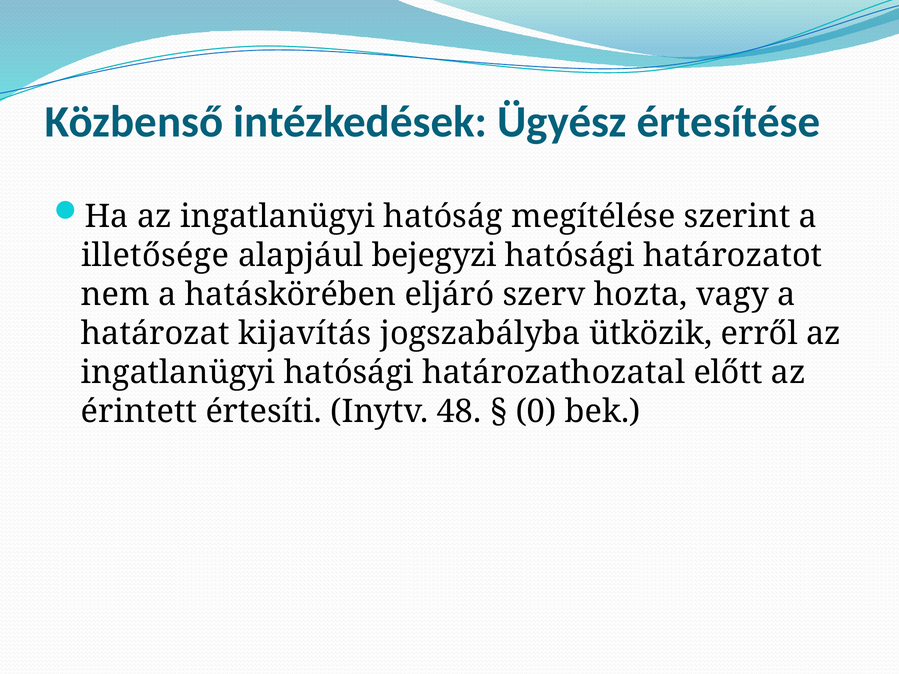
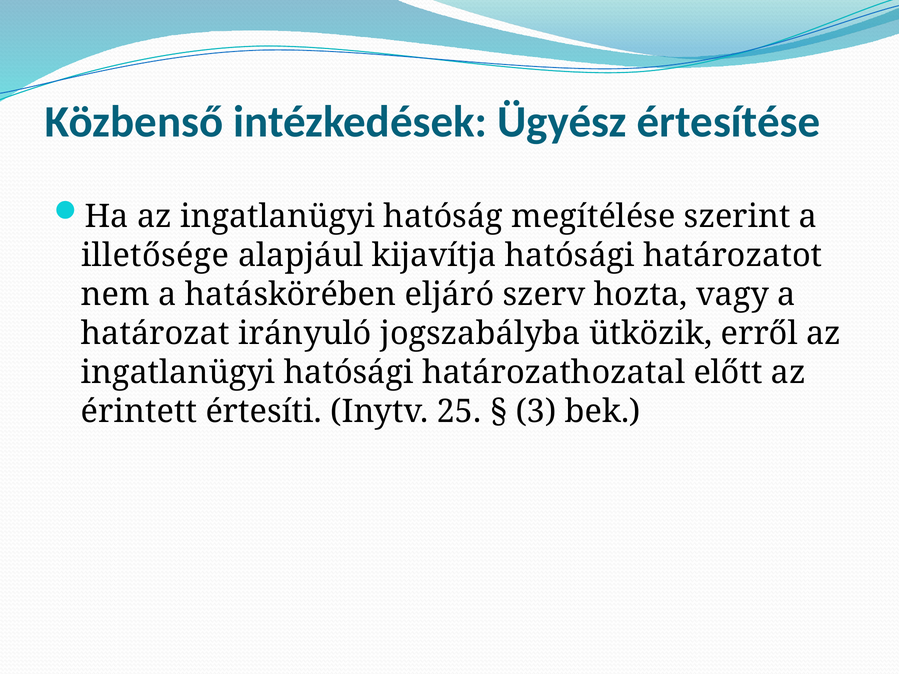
bejegyzi: bejegyzi -> kijavítja (434, 256)
kijavítás: kijavítás -> irányuló (305, 334)
48: 48 -> 25 (459, 412)
0: 0 -> 3 (536, 412)
